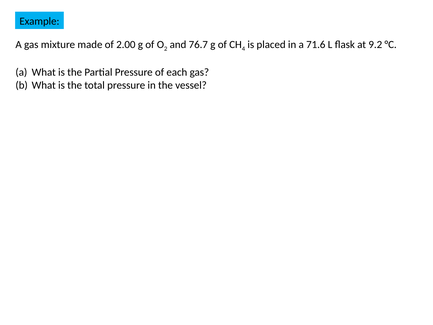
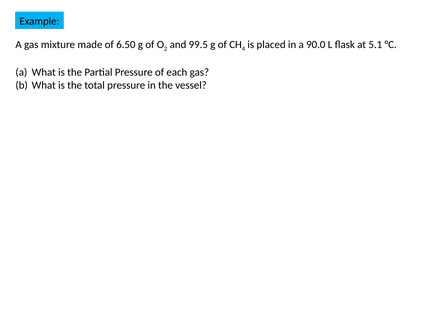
2.00: 2.00 -> 6.50 (126, 45)
76.7: 76.7 -> 99.5 (198, 45)
71.6: 71.6 -> 90.0 (316, 45)
9.2: 9.2 -> 5.1 (375, 45)
